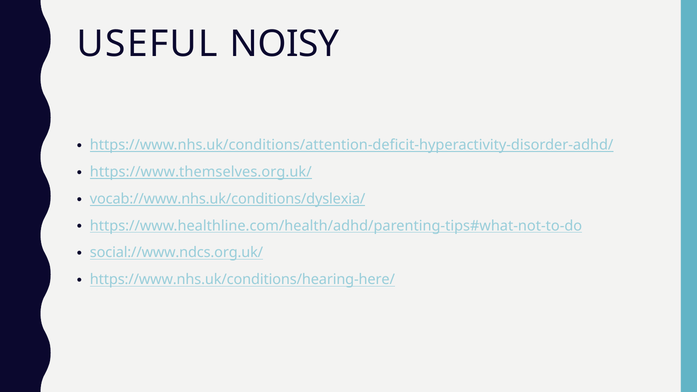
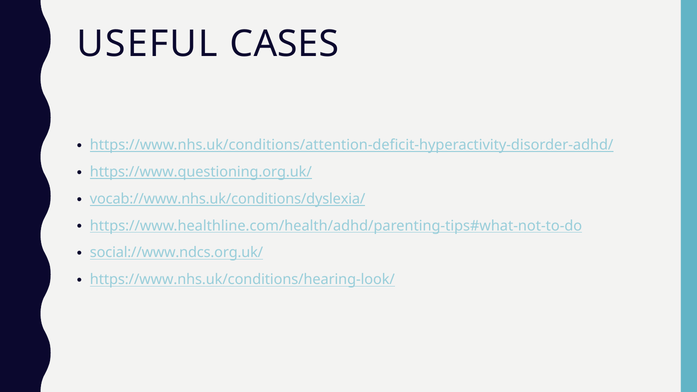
NOISY: NOISY -> CASES (284, 44)
https://www.themselves.org.uk/: https://www.themselves.org.uk/ -> https://www.questioning.org.uk/ (201, 172)
https://www.nhs.uk/conditions/hearing-here/: https://www.nhs.uk/conditions/hearing-here/ -> https://www.nhs.uk/conditions/hearing-look/ (242, 280)
